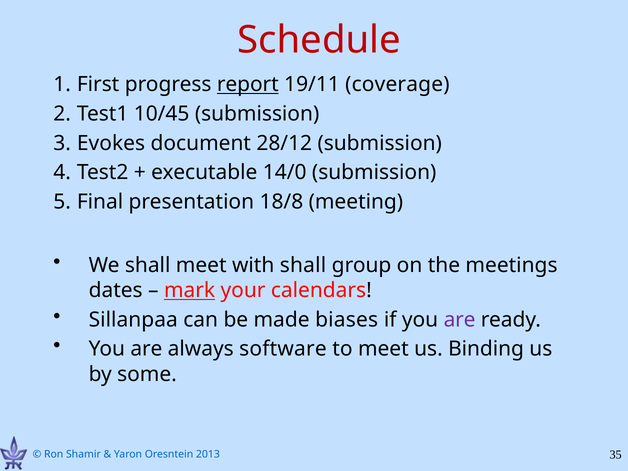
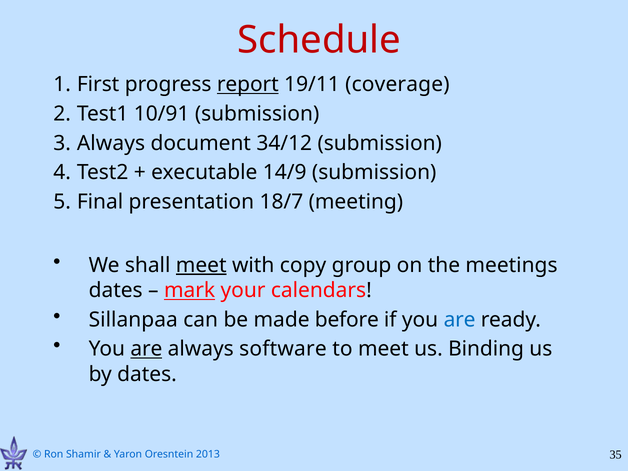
10/45: 10/45 -> 10/91 (162, 114)
Evokes: Evokes -> Always (111, 143)
28/12: 28/12 -> 34/12 (284, 143)
14/0: 14/0 -> 14/9 (285, 172)
18/8: 18/8 -> 18/7 (281, 202)
meet underline: none -> present (201, 265)
with shall: shall -> copy (303, 265)
biases: biases -> before (347, 320)
are colour: purple -> blue (460, 320)
are underline: none -> present (146, 349)
by some: some -> dates (147, 374)
